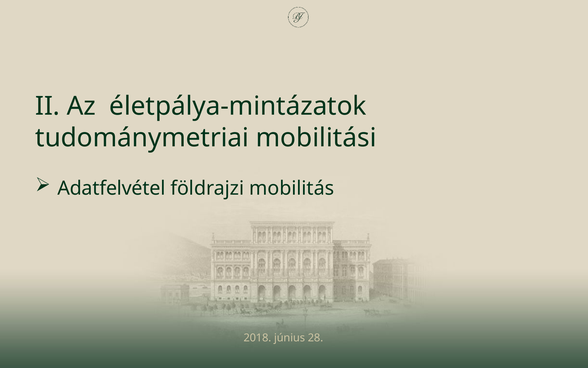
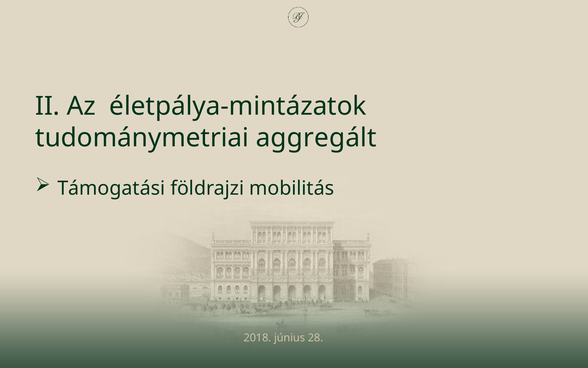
mobilitási: mobilitási -> aggregált (316, 138)
Adatfelvétel: Adatfelvétel -> Támogatási (111, 188)
